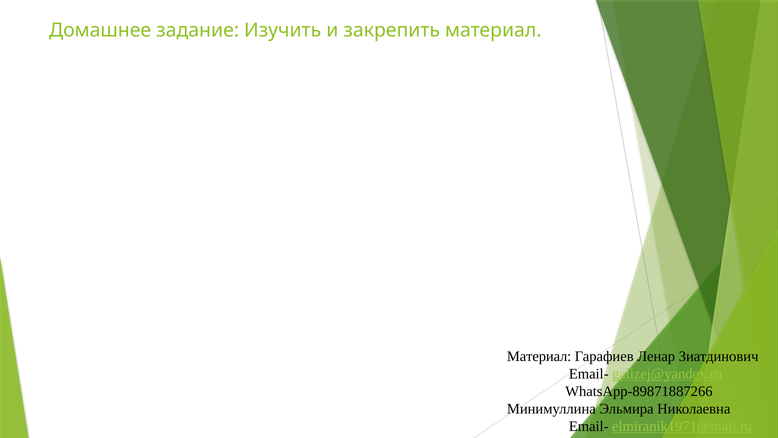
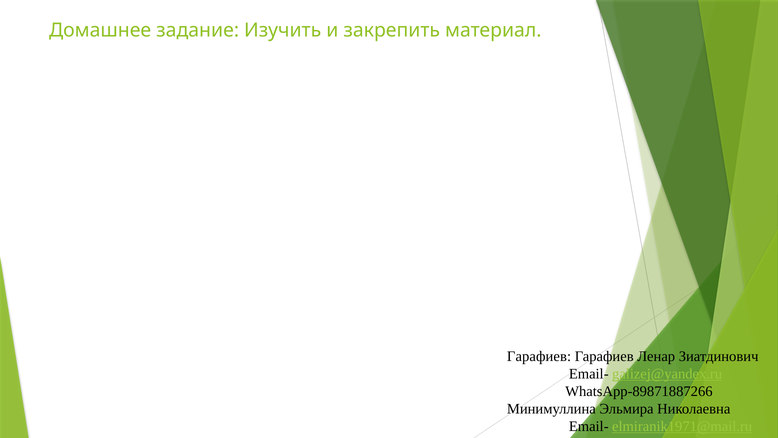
Материал: Материал -> Гарафиев (539, 356)
